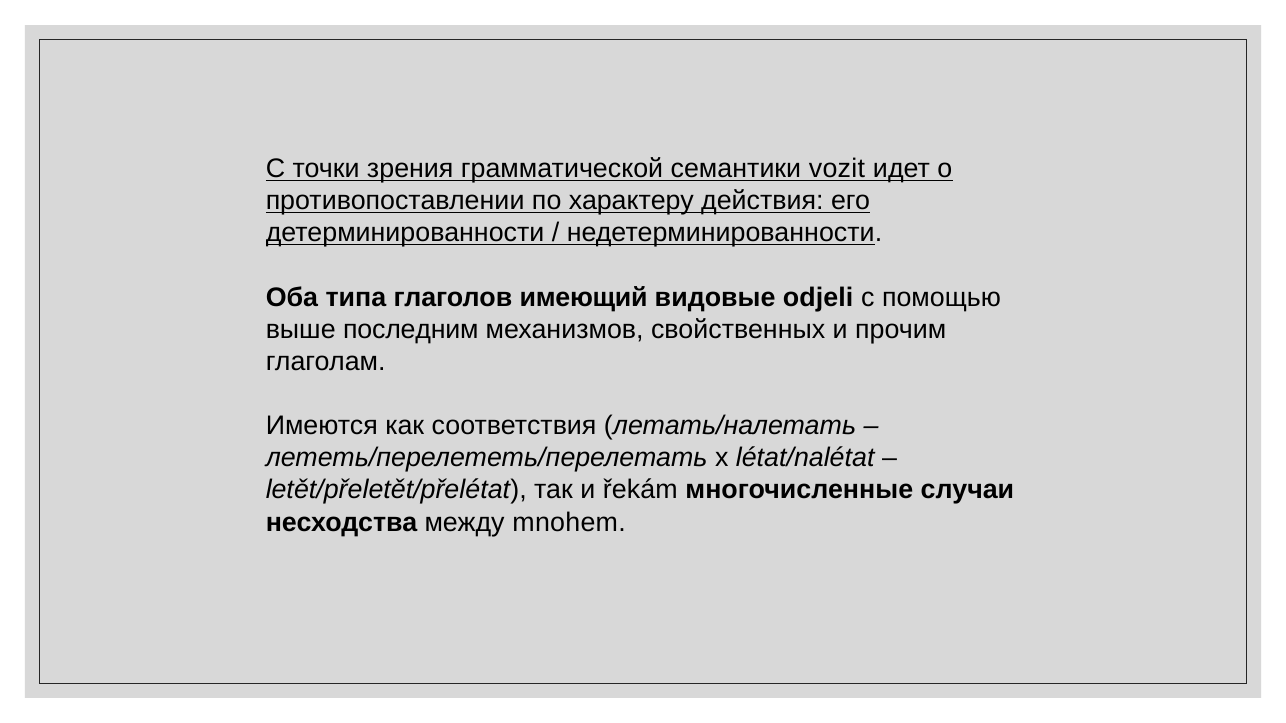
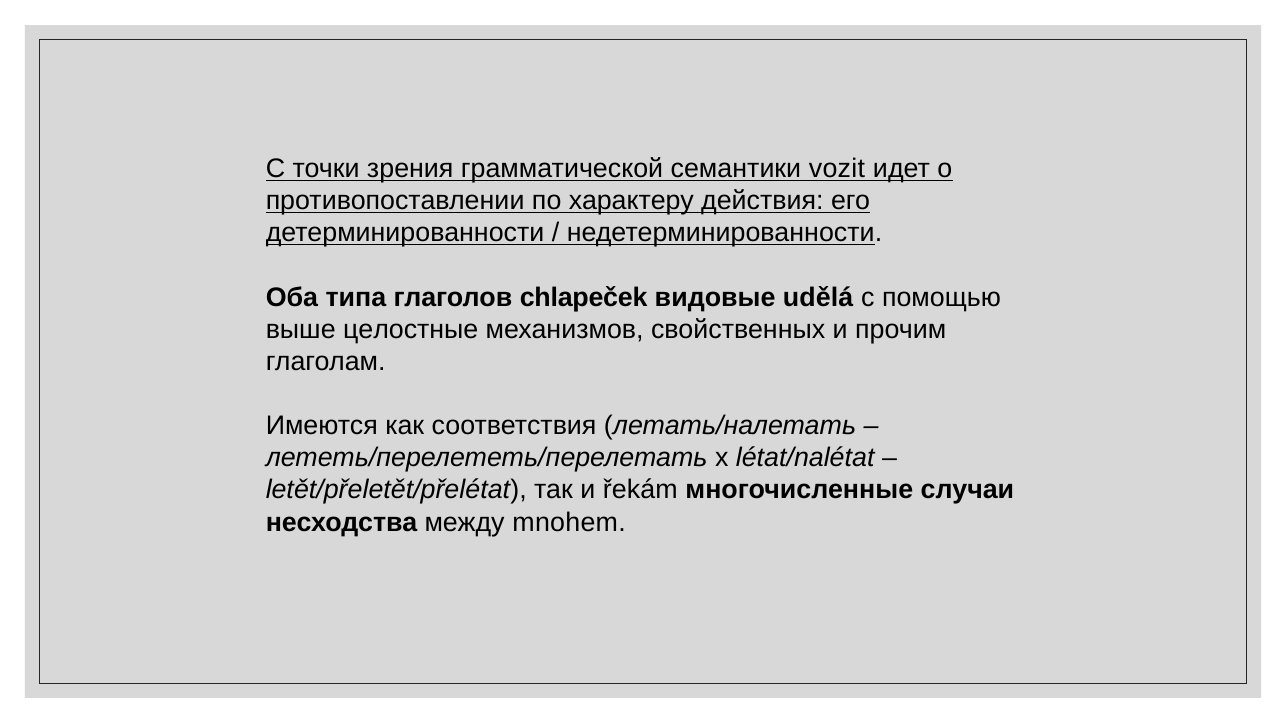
имеющий: имеющий -> chlapeček (584, 297)
odjeli: odjeli -> udělá (818, 297)
последним: последним -> целостные (411, 330)
